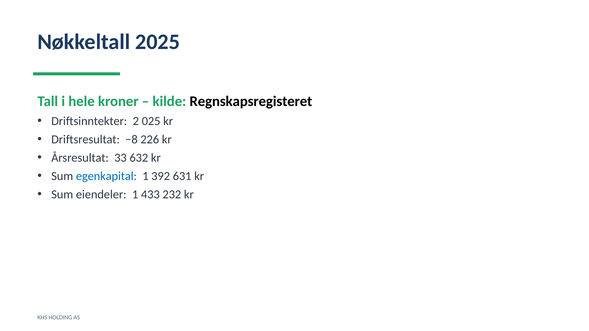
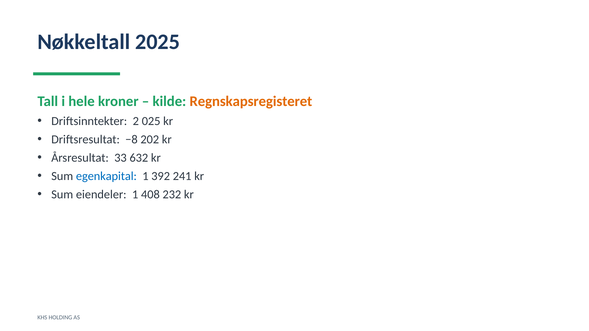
Regnskapsregisteret colour: black -> orange (251, 101)
226: 226 -> 202 (150, 140)
631: 631 -> 241 (182, 176)
433: 433 -> 408 (150, 195)
